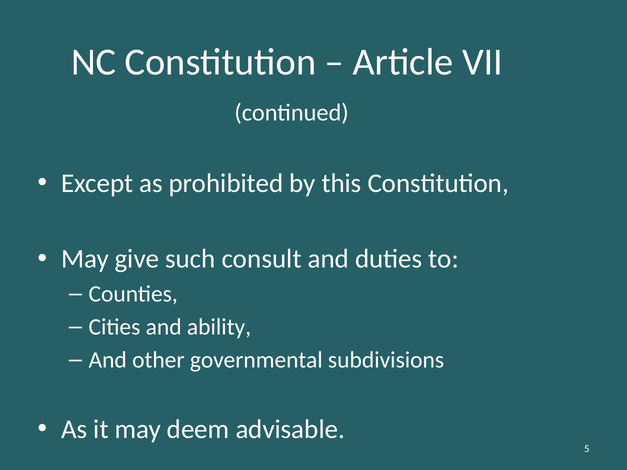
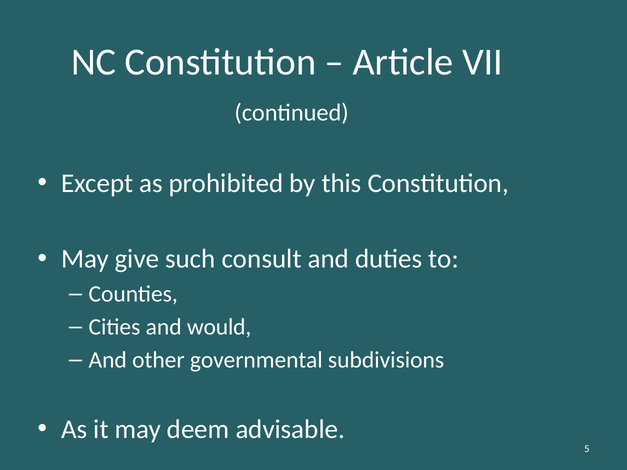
ability: ability -> would (219, 327)
